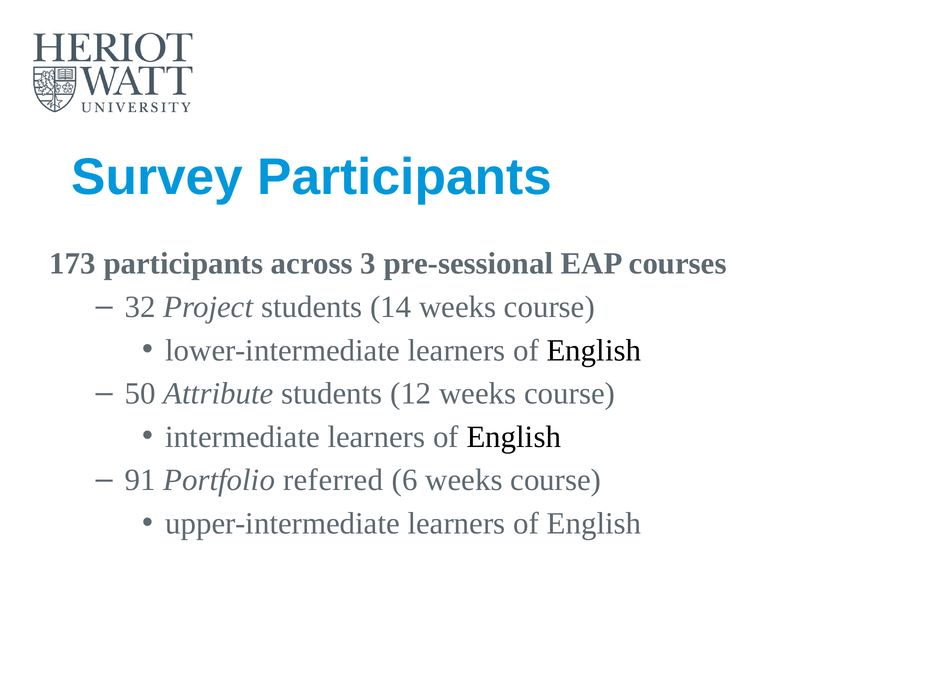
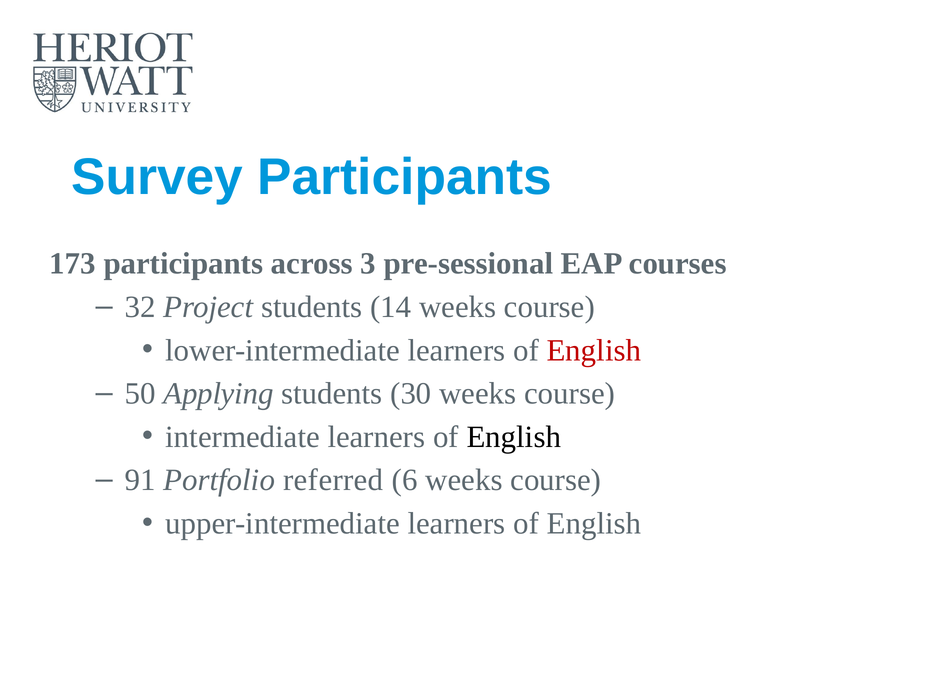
English colour: black -> red (594, 350)
Attribute: Attribute -> Applying (219, 394)
12: 12 -> 30 (411, 394)
